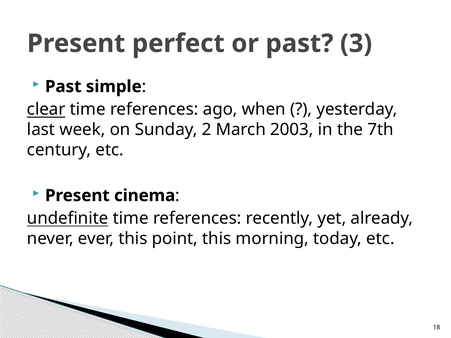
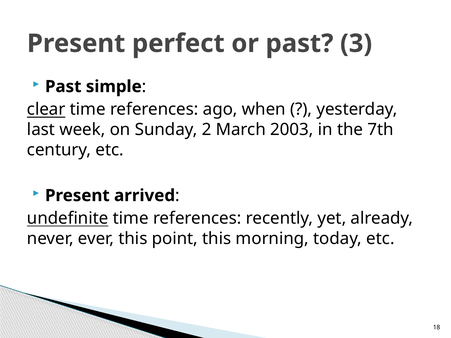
cinema: cinema -> arrived (145, 196)
